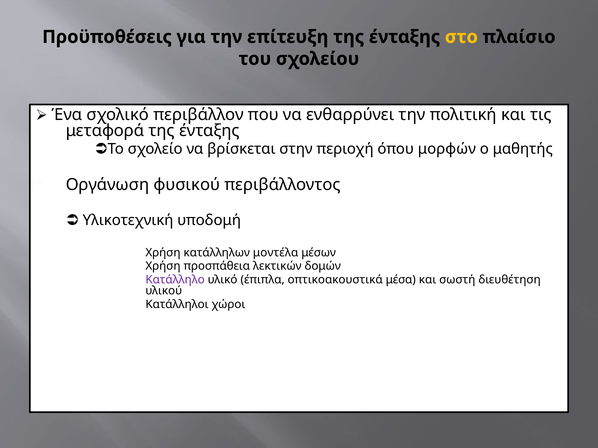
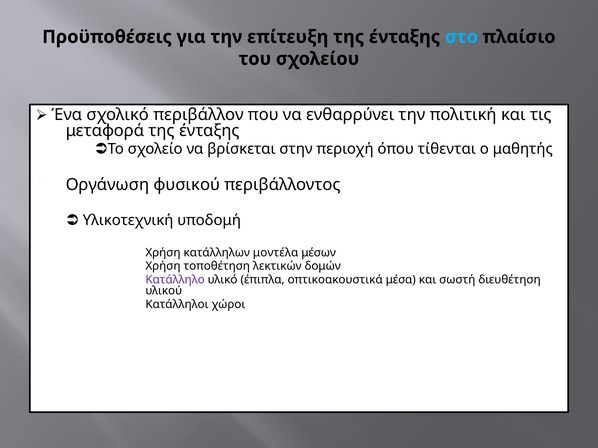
στο colour: yellow -> light blue (461, 37)
μορφών: μορφών -> τίθενται (447, 149)
προσπάθεια: προσπάθεια -> τοποθέτηση (217, 266)
